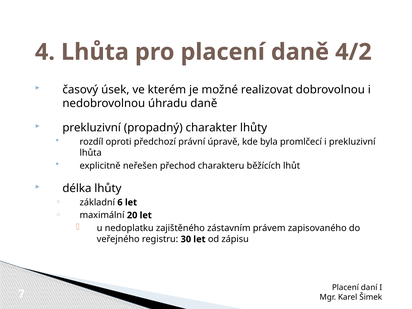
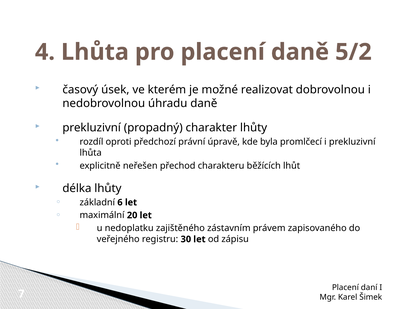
4/2: 4/2 -> 5/2 (353, 52)
